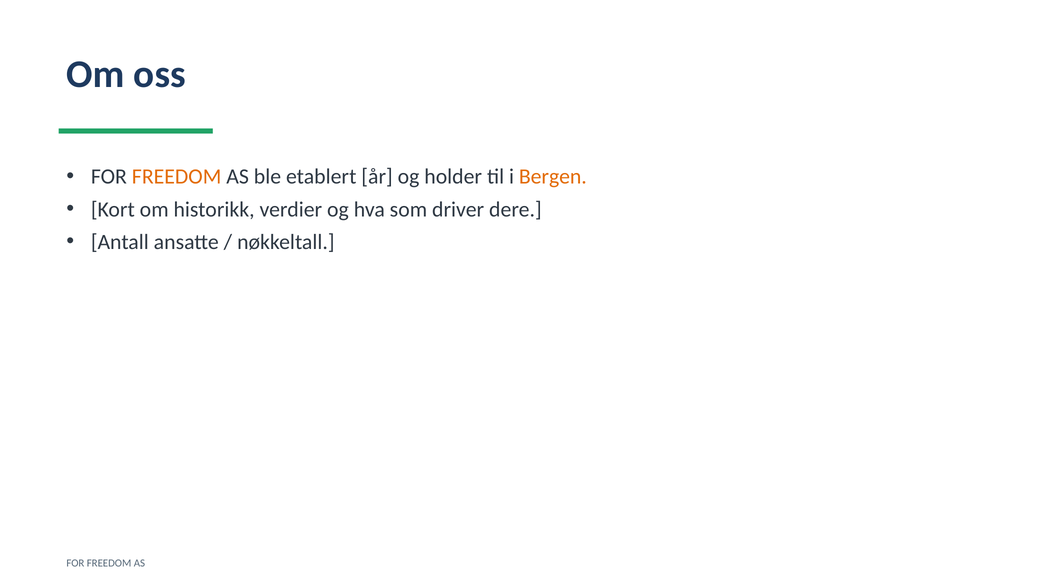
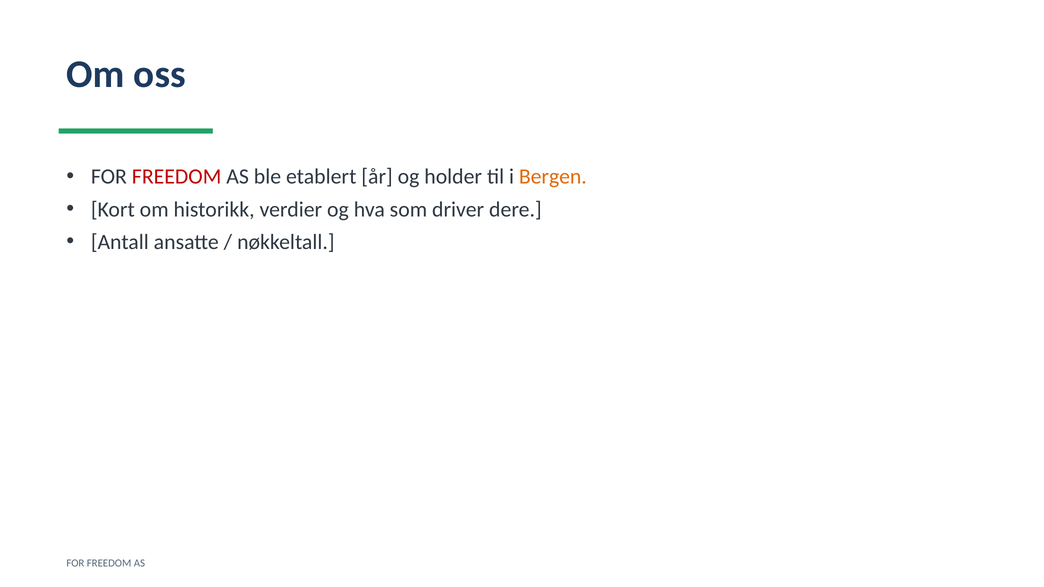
FREEDOM colour: orange -> red (177, 177)
